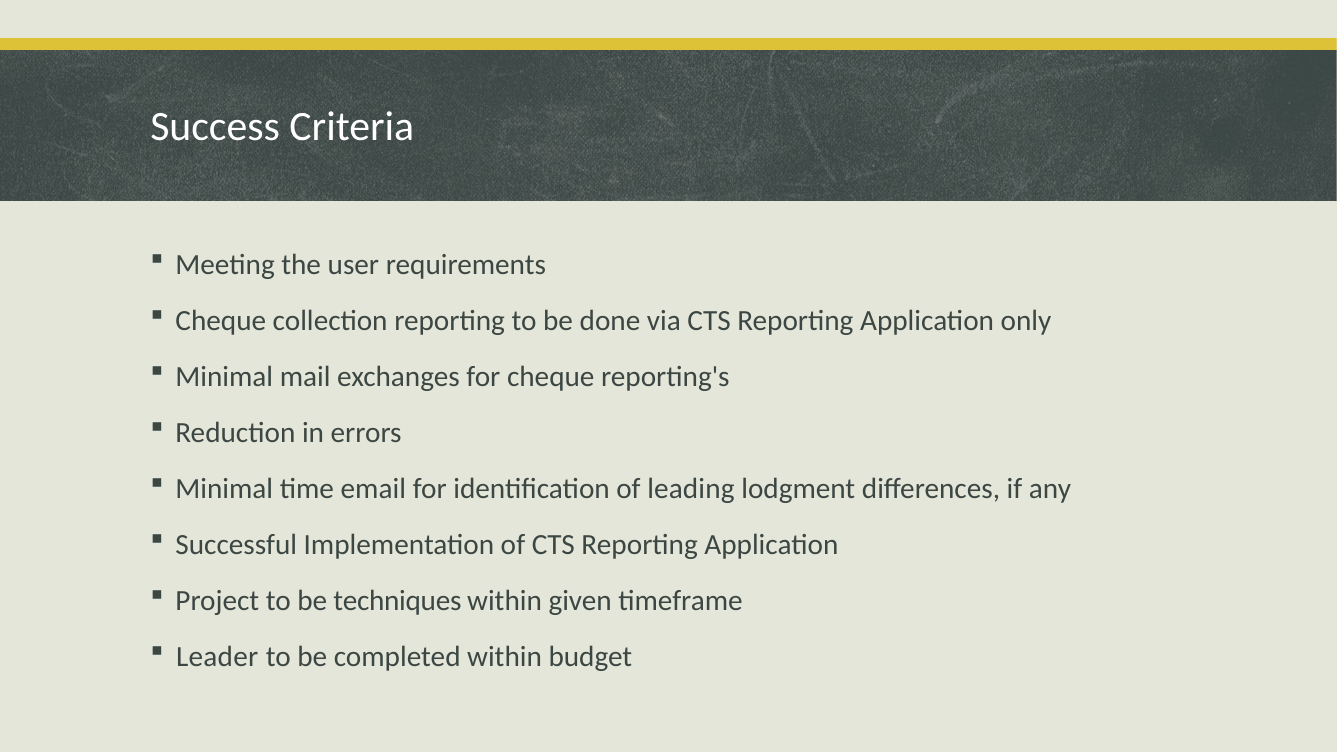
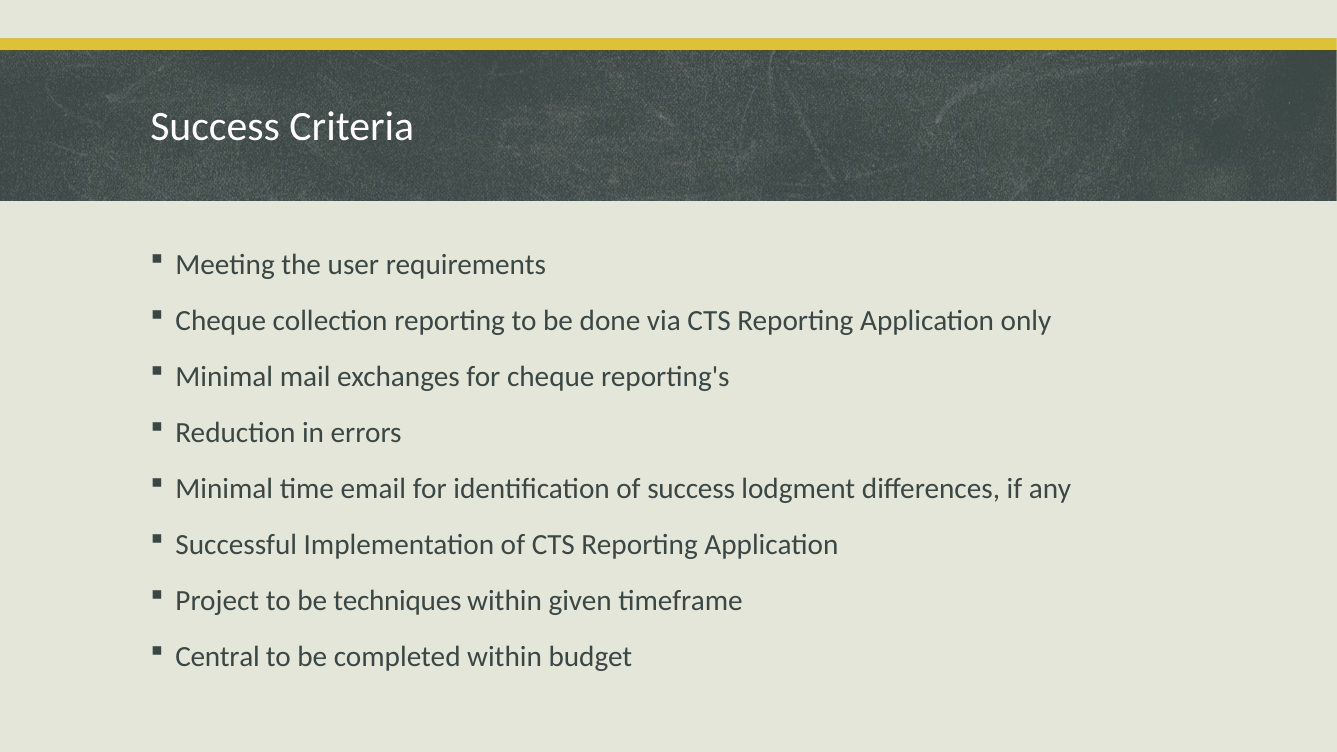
of leading: leading -> success (691, 489)
Leader: Leader -> Central (218, 657)
